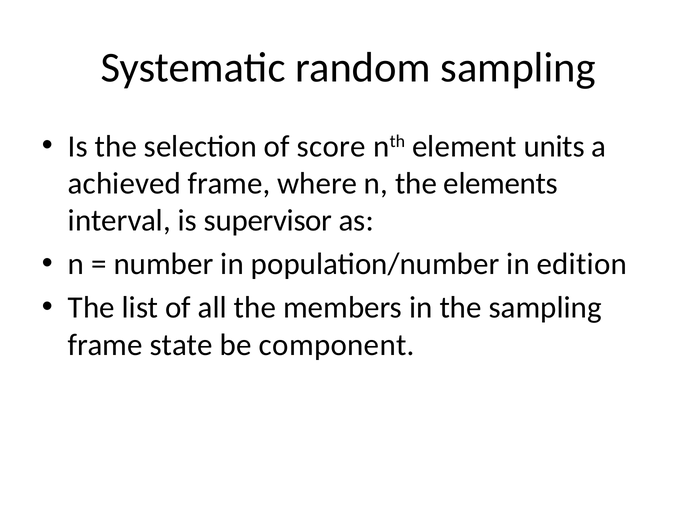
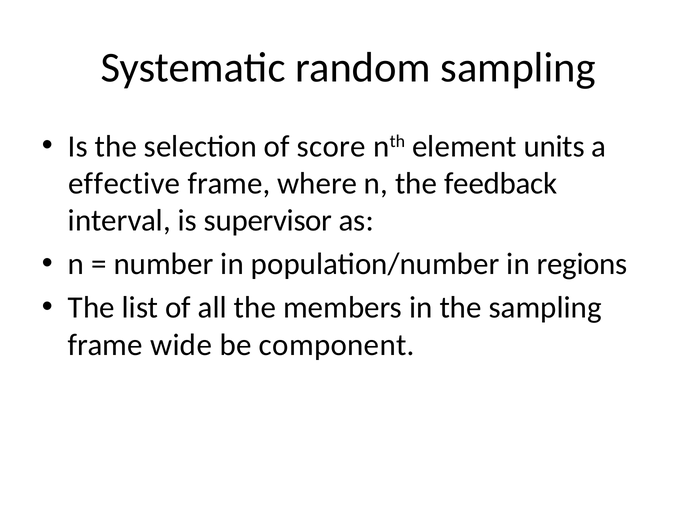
achieved: achieved -> effective (124, 183)
elements: elements -> feedback (501, 183)
edition: edition -> regions (582, 264)
state: state -> wide (181, 345)
